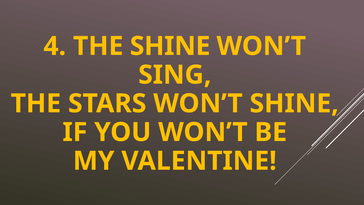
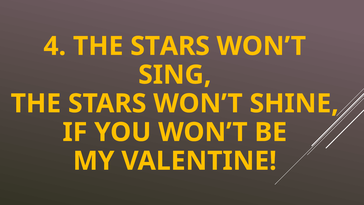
4 THE SHINE: SHINE -> STARS (170, 46)
